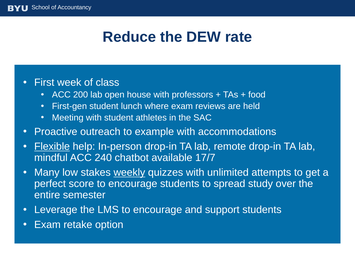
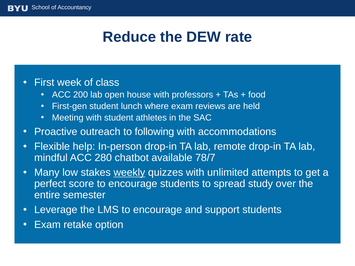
example: example -> following (154, 132)
Flexible underline: present -> none (52, 147)
240: 240 -> 280 (103, 158)
17/7: 17/7 -> 78/7 (205, 158)
